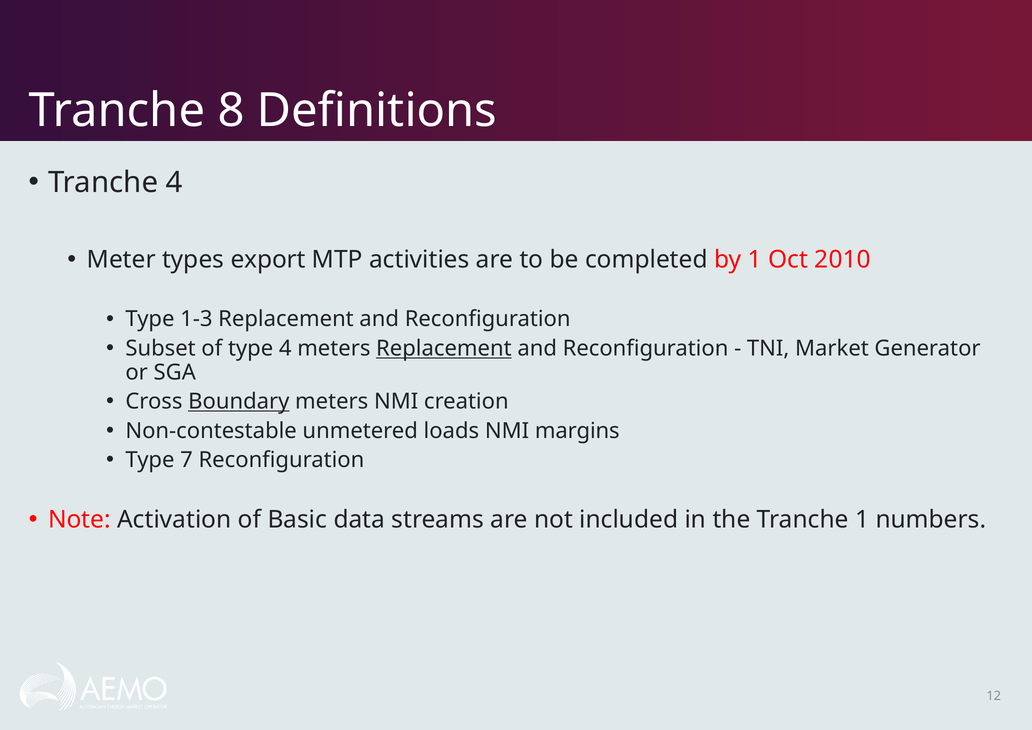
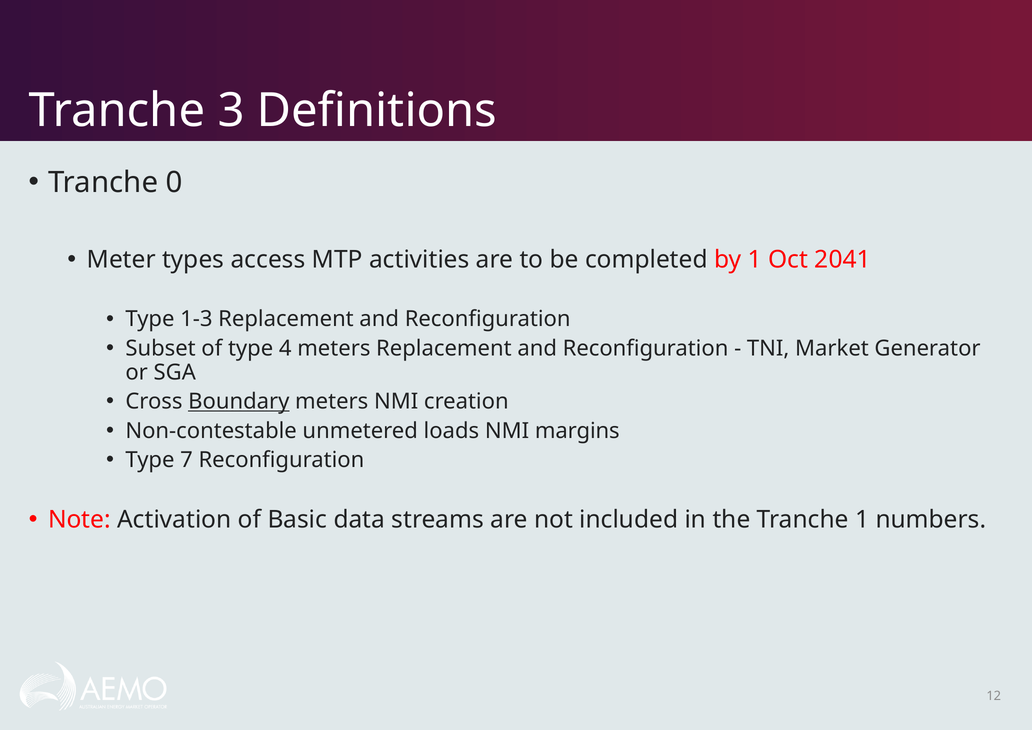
8: 8 -> 3 (231, 111)
Tranche 4: 4 -> 0 (174, 182)
export: export -> access (268, 259)
2010: 2010 -> 2041 (843, 259)
Replacement underline: present -> none (444, 348)
